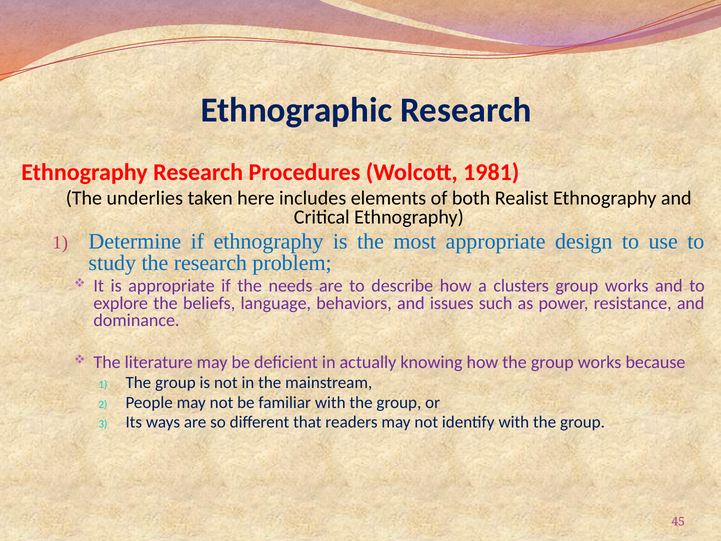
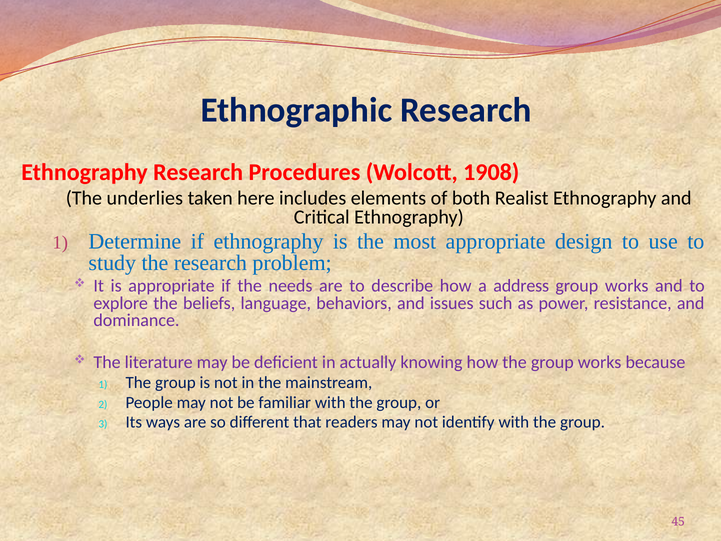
1981: 1981 -> 1908 (491, 172)
clusters: clusters -> address (521, 286)
